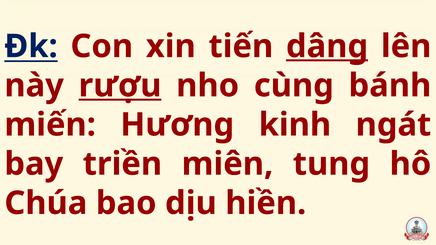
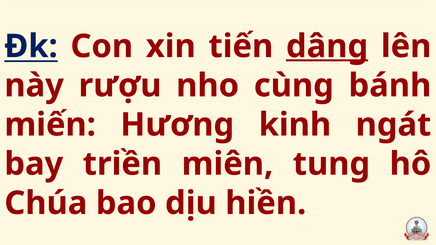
rượu underline: present -> none (120, 86)
